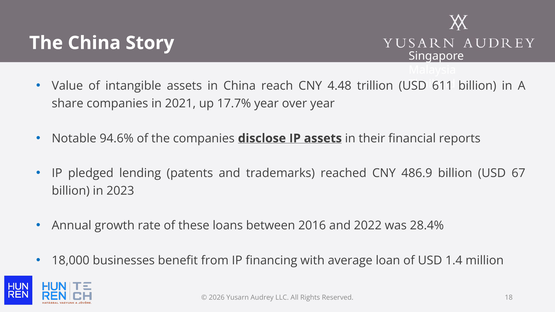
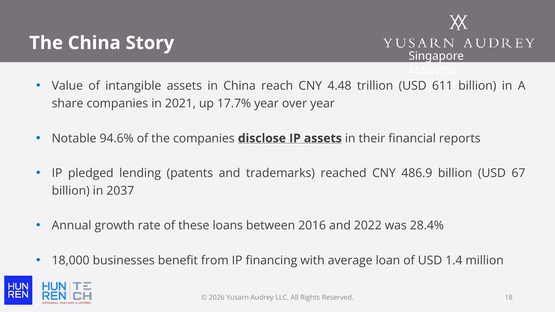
2023: 2023 -> 2037 (120, 191)
